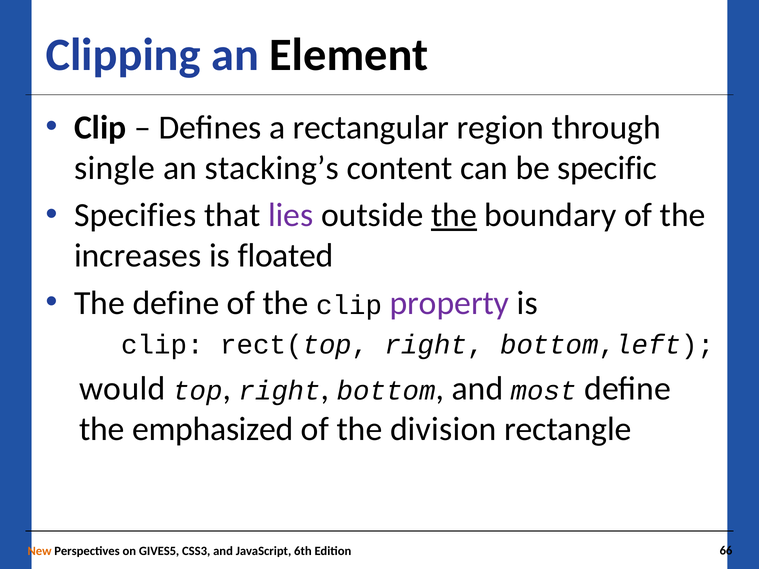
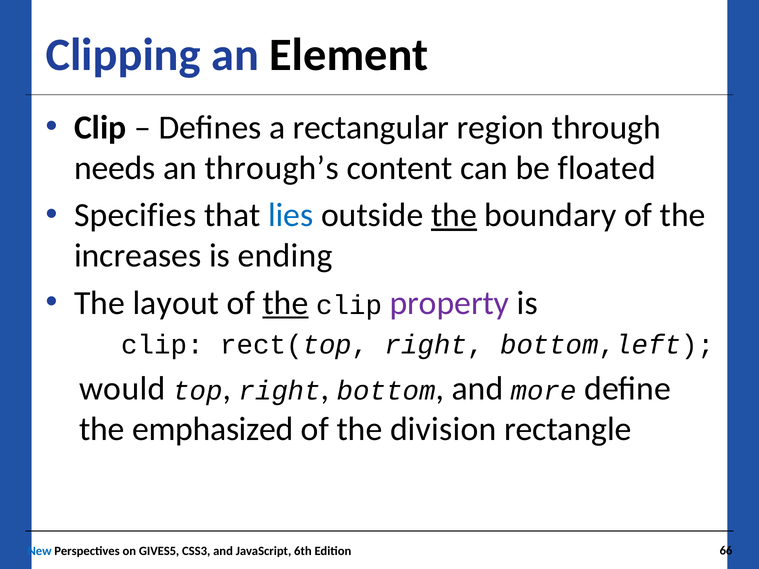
single: single -> needs (115, 168)
stacking’s: stacking’s -> through’s (272, 168)
specific: specific -> floated (607, 168)
lies colour: purple -> blue (291, 215)
floated: floated -> ending (285, 256)
The define: define -> layout (176, 303)
the underline: none -> present (286, 303)
most: most -> more (544, 391)
New colour: orange -> blue (40, 551)
